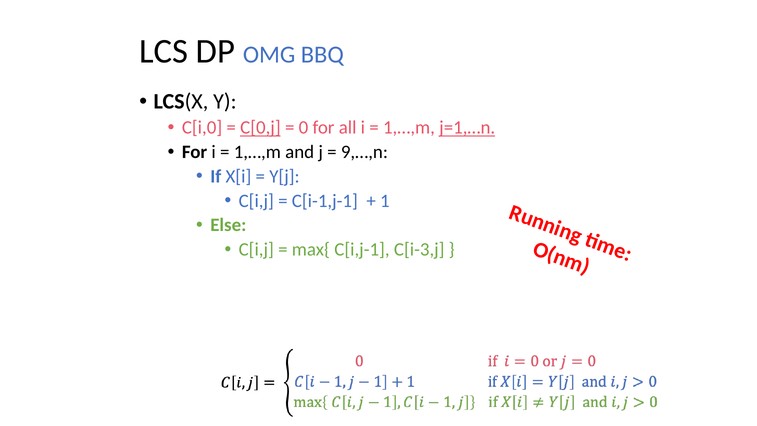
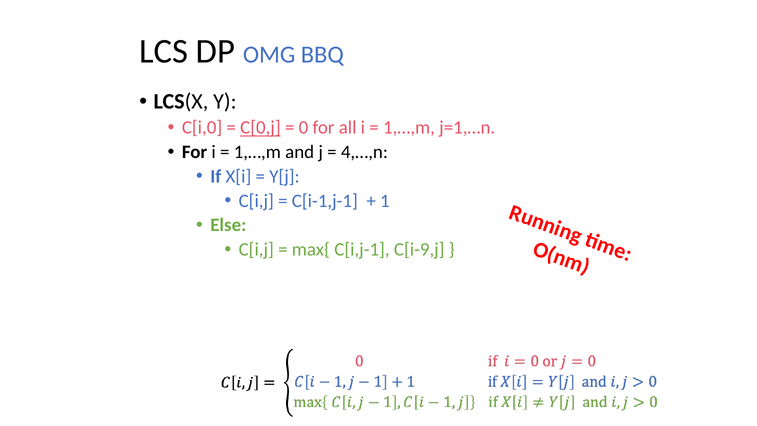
j=1,…n underline: present -> none (467, 128)
9,…,n: 9,…,n -> 4,…,n (364, 152)
C[i-3,j: C[i-3,j -> C[i-9,j (419, 249)
